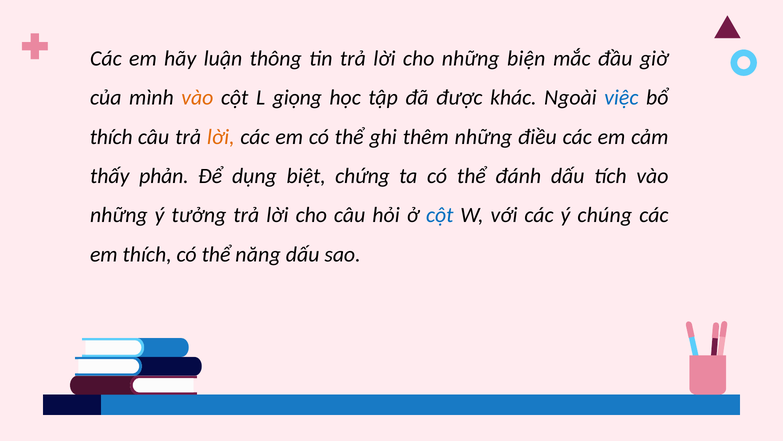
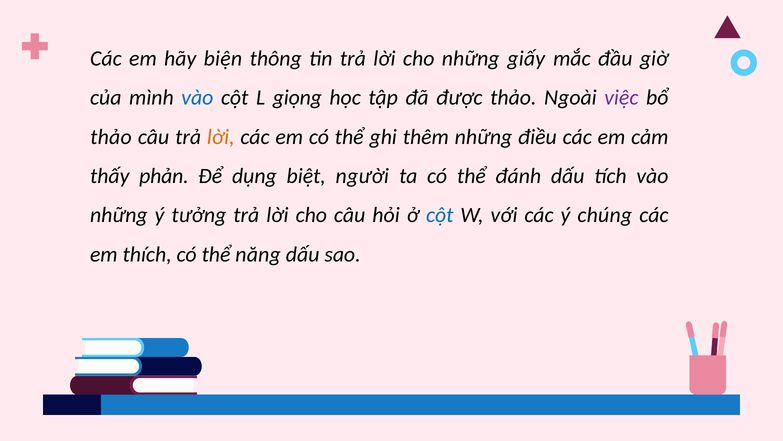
luận: luận -> biện (223, 58)
biện: biện -> giấy (526, 58)
vào colour: orange -> blue (197, 98)
được khác: khác -> thảo (513, 98)
việc colour: blue -> purple (621, 98)
thích: thích -> thảo (111, 137)
chứng: chứng -> người (362, 176)
